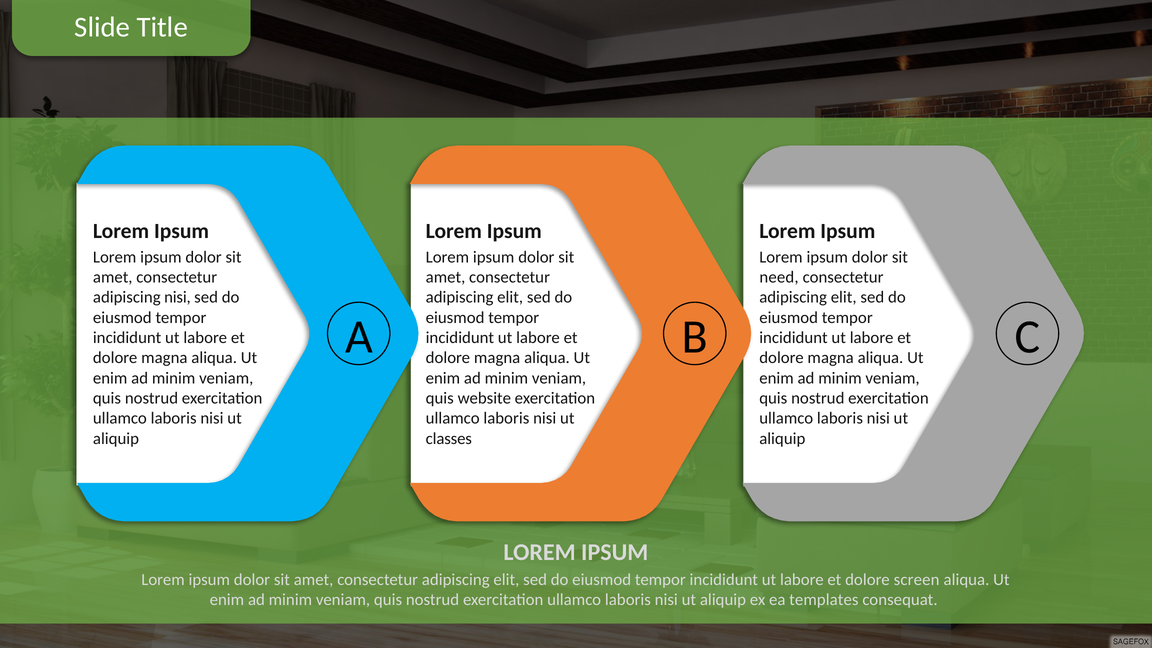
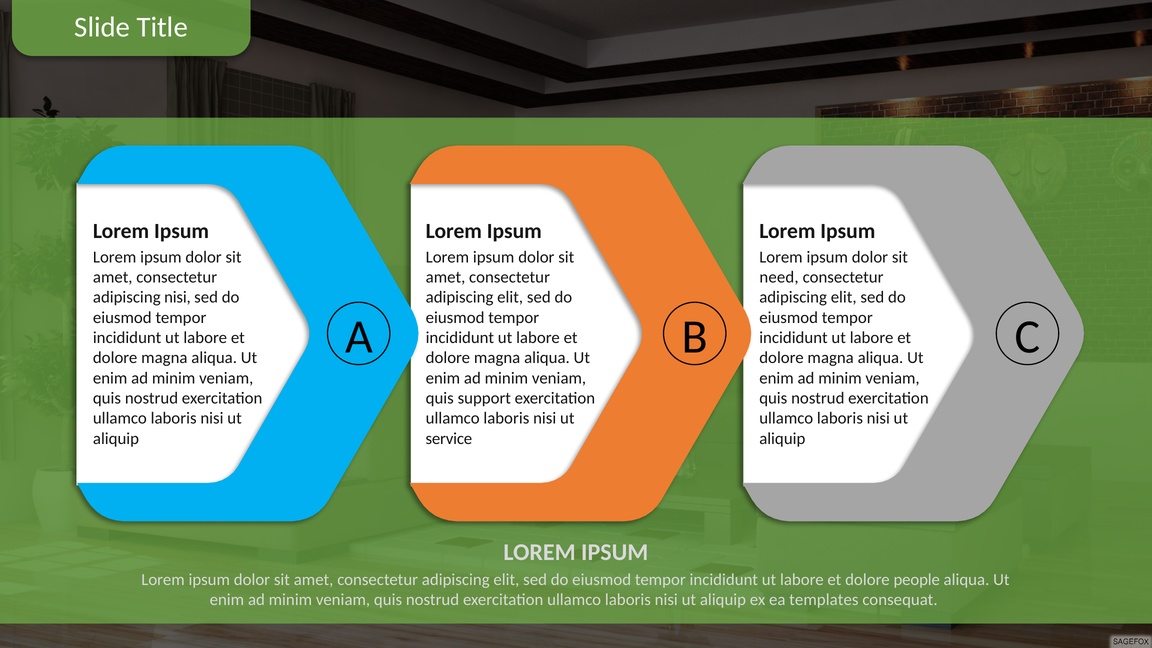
website: website -> support (484, 398)
classes: classes -> service (449, 439)
screen: screen -> people (917, 579)
